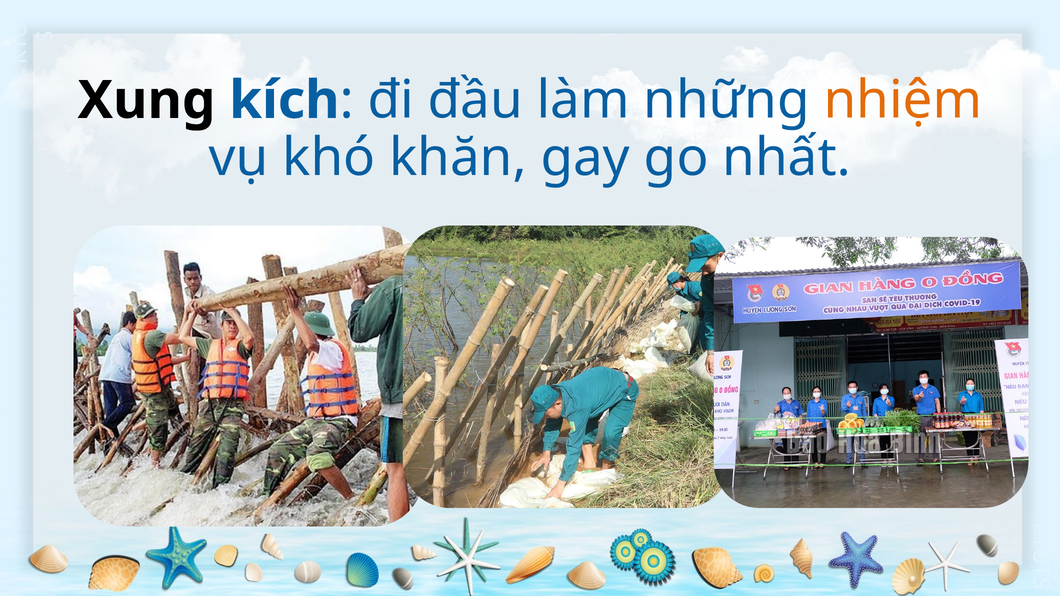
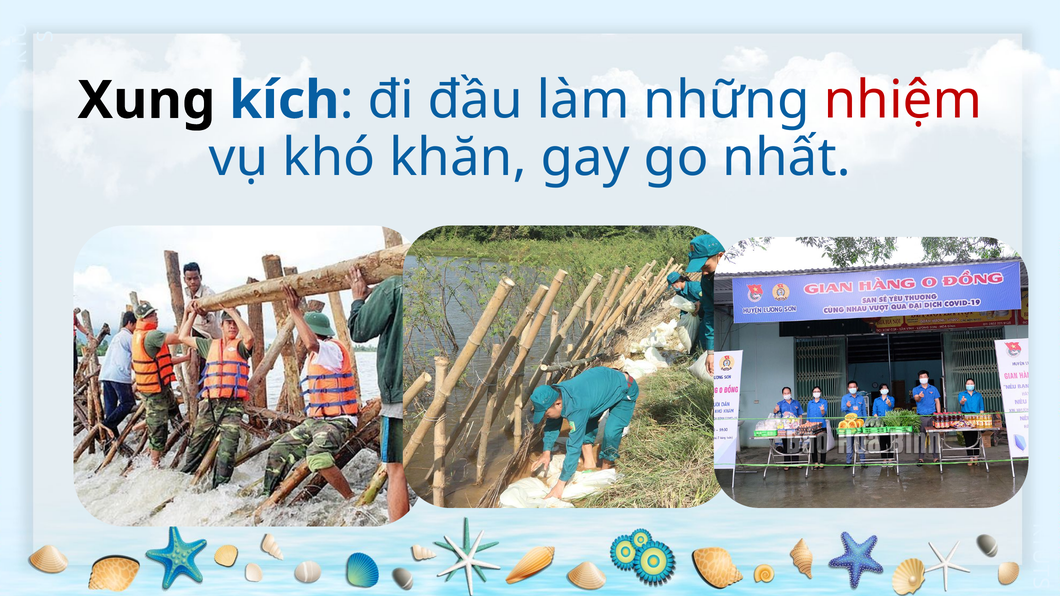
nhiệm colour: orange -> red (903, 100)
